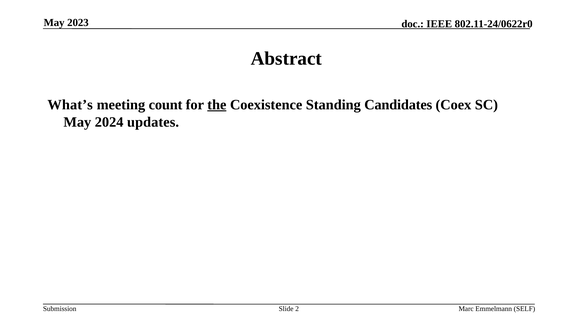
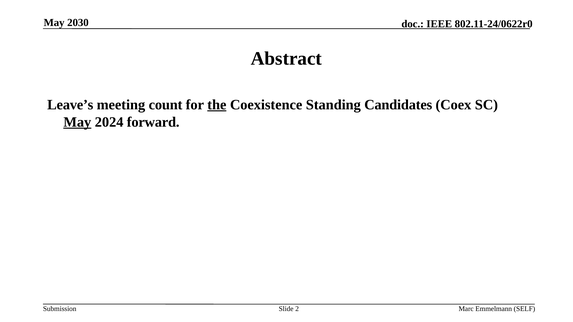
2023: 2023 -> 2030 (78, 23)
What’s: What’s -> Leave’s (70, 105)
May underline: none -> present (77, 122)
updates: updates -> forward (153, 122)
